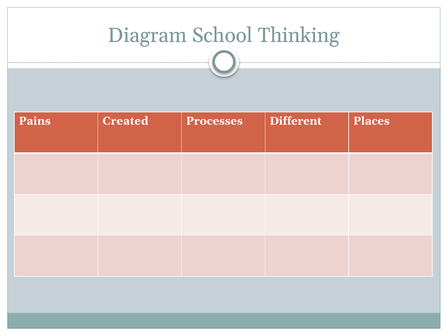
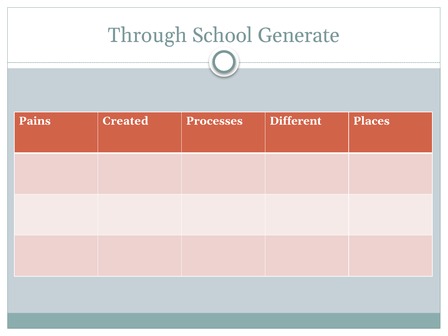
Diagram: Diagram -> Through (147, 35)
Thinking: Thinking -> Generate (299, 35)
